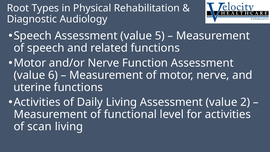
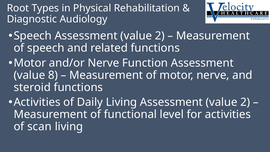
Speech Assessment value 5: 5 -> 2 (160, 36)
6: 6 -> 8 (53, 75)
uterine: uterine -> steroid (32, 87)
